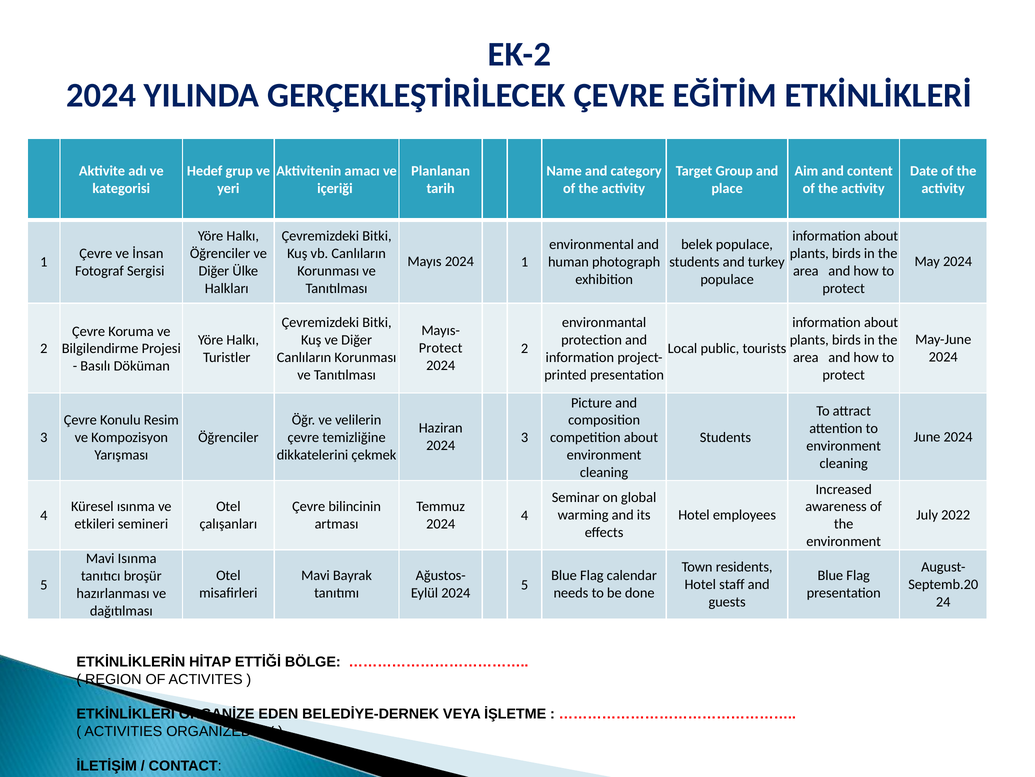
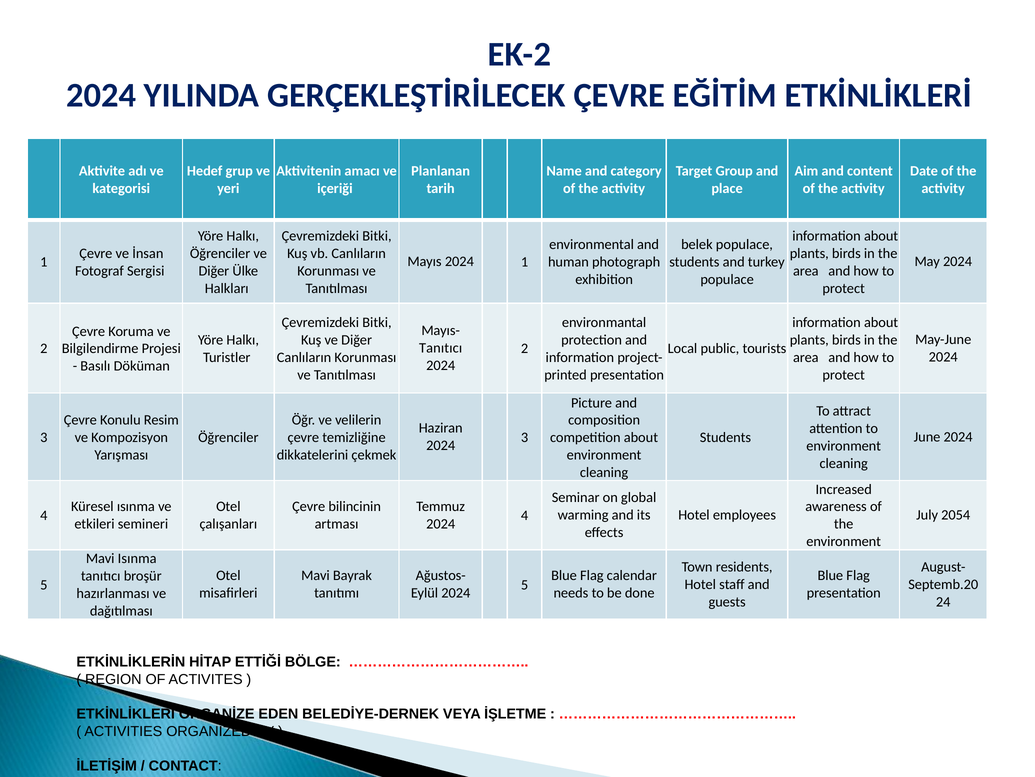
Protect: Protect -> Tanıtıcı (441, 348)
2022: 2022 -> 2054 (956, 515)
